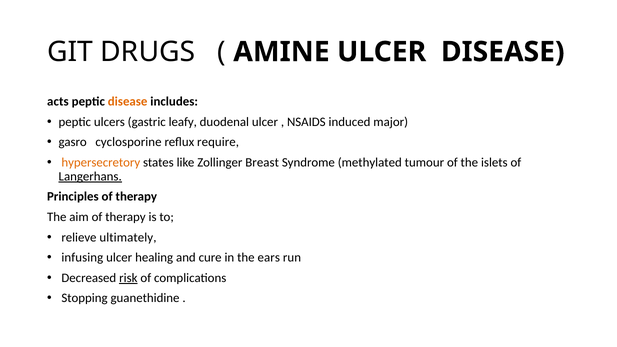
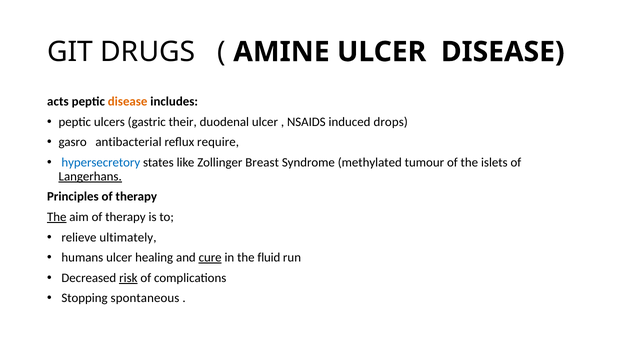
leafy: leafy -> their (183, 122)
major: major -> drops (391, 122)
cyclosporine: cyclosporine -> antibacterial (128, 142)
hypersecretory colour: orange -> blue (101, 163)
The underline: none -> present (57, 217)
infusing: infusing -> humans (82, 258)
cure underline: none -> present (210, 258)
ears: ears -> fluid (269, 258)
guanethidine: guanethidine -> spontaneous (145, 298)
